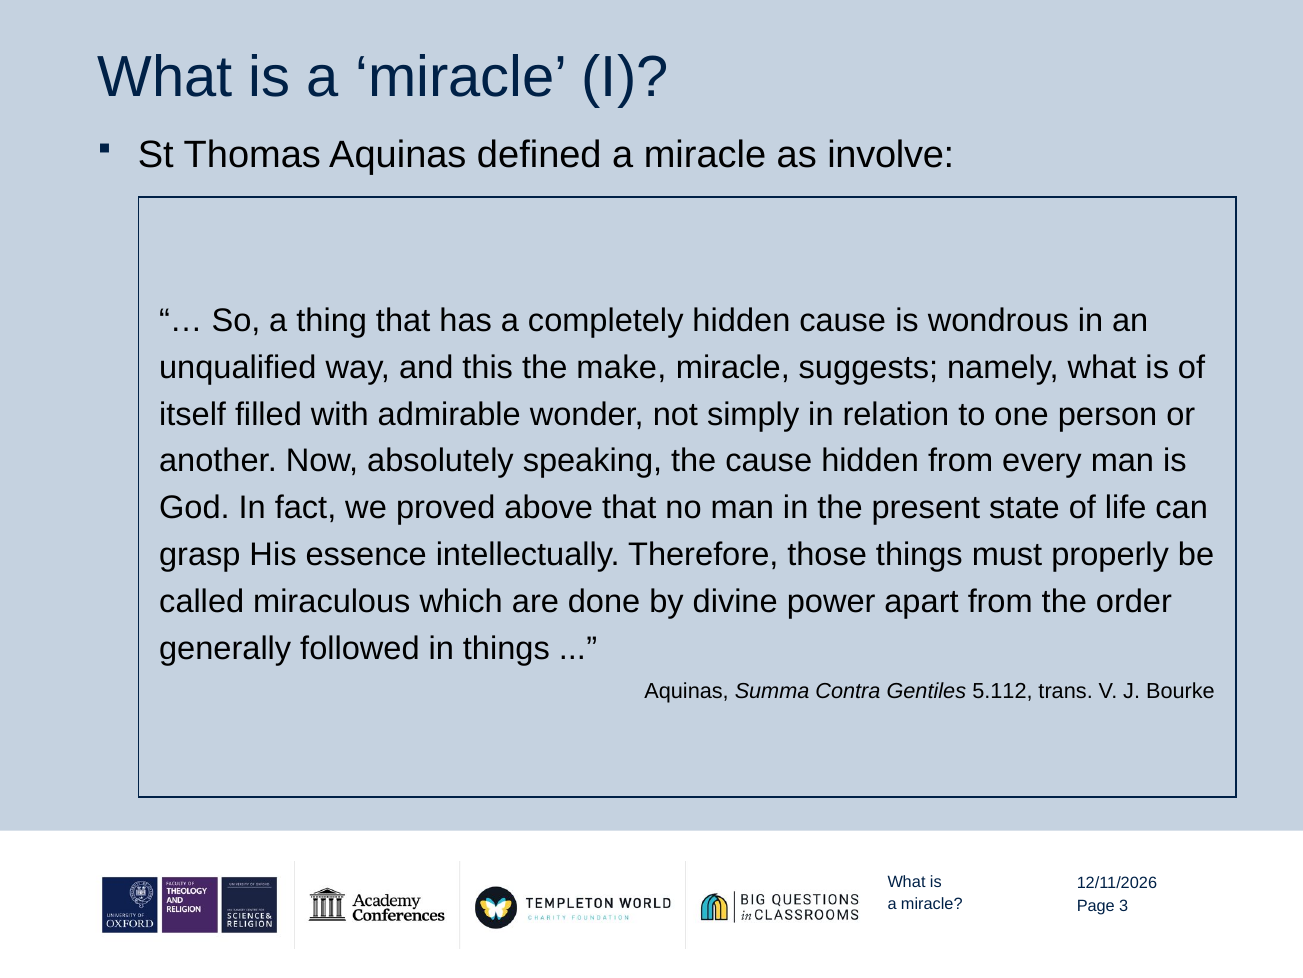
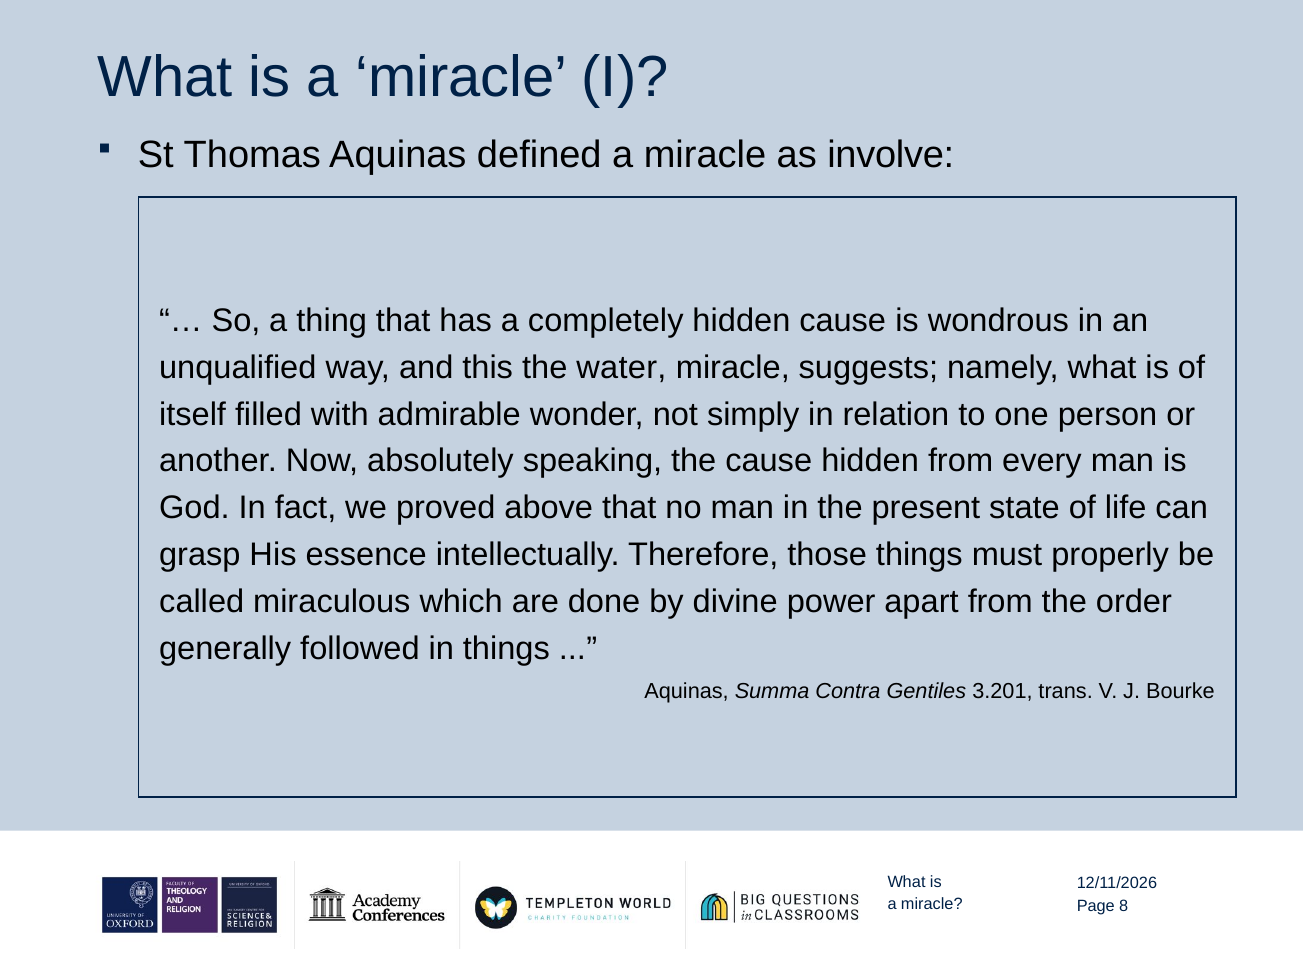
make: make -> water (621, 367)
5.112: 5.112 -> 3.201 (1002, 691)
3: 3 -> 8 (1124, 905)
